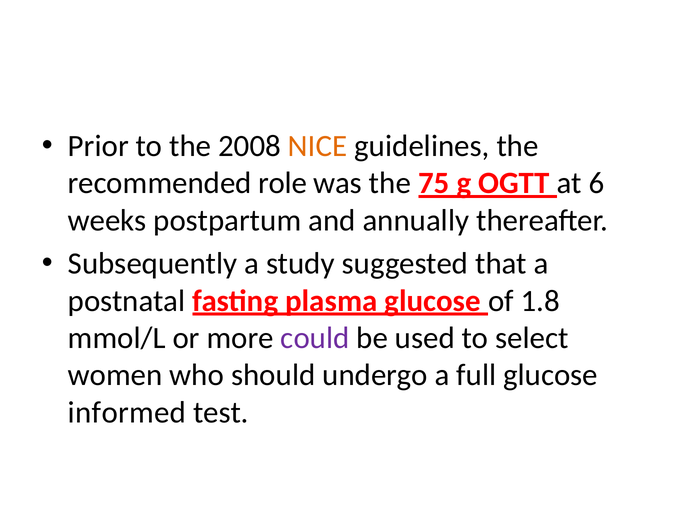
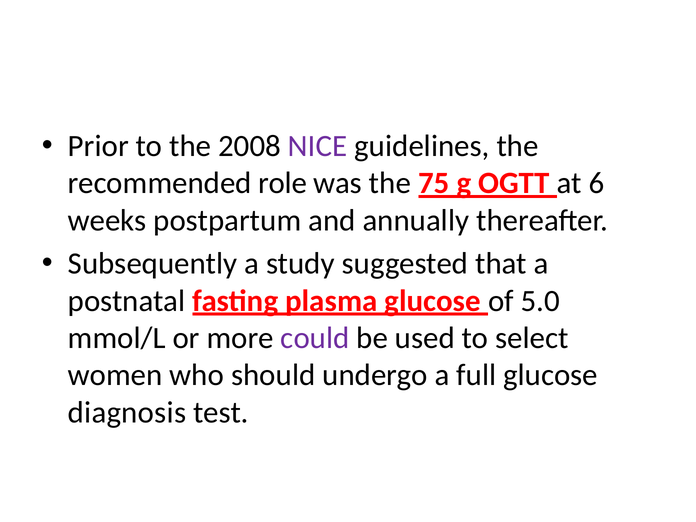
NICE colour: orange -> purple (318, 146)
1.8: 1.8 -> 5.0 (540, 301)
informed: informed -> diagnosis (127, 412)
